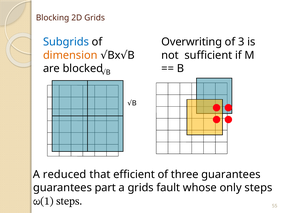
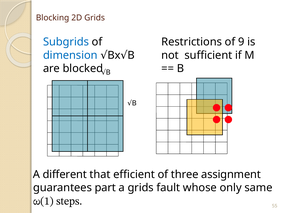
Overwriting: Overwriting -> Restrictions (192, 42)
3: 3 -> 9 (241, 42)
dimension colour: orange -> blue (70, 55)
reduced: reduced -> different (65, 174)
three guarantees: guarantees -> assignment (231, 174)
only steps: steps -> same (258, 188)
